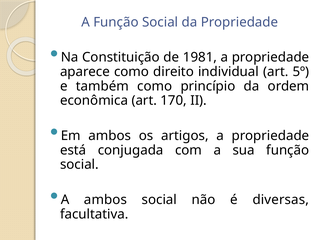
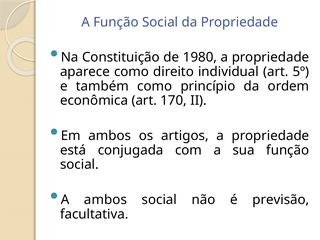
1981: 1981 -> 1980 (200, 57)
diversas: diversas -> previsão (281, 200)
